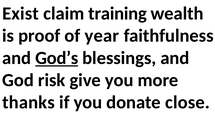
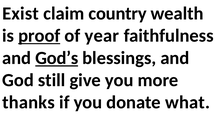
training: training -> country (118, 13)
proof underline: none -> present (39, 36)
risk: risk -> still (52, 80)
close: close -> what (188, 102)
